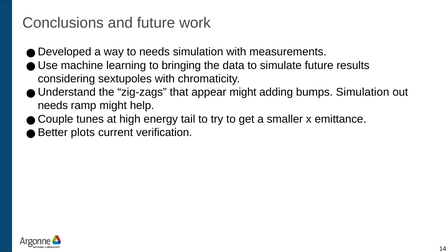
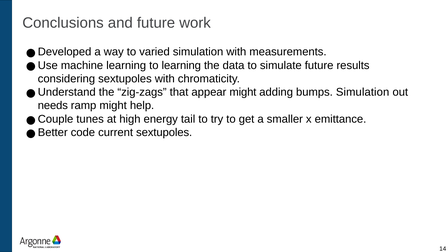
to needs: needs -> varied (155, 52)
to bringing: bringing -> learning (181, 65)
plots: plots -> code (83, 133)
current verification: verification -> sextupoles (164, 133)
